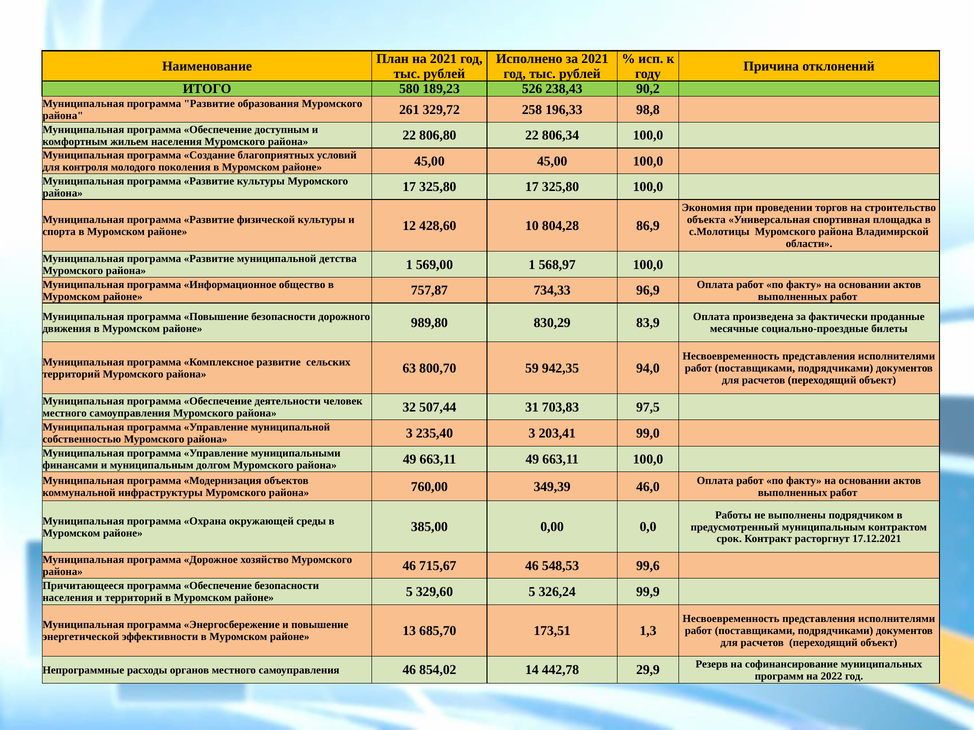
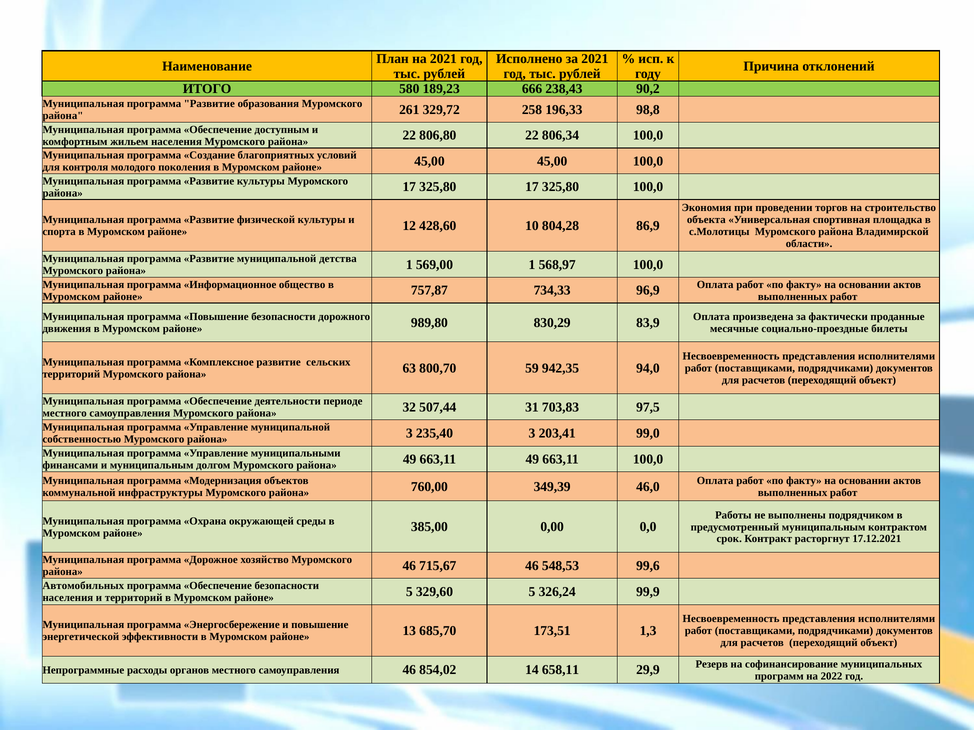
526: 526 -> 666 (532, 89)
человек: человек -> периоде (343, 401)
Причитающееся: Причитающееся -> Автомобильных (83, 586)
442,78: 442,78 -> 658,11 (561, 670)
